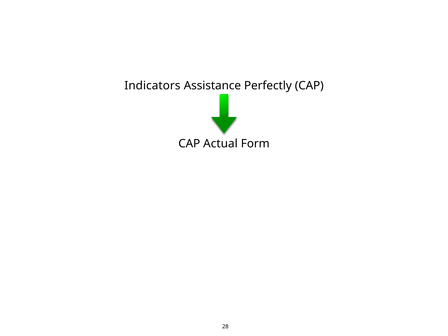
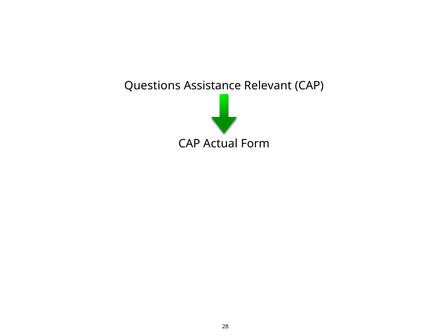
Indicators: Indicators -> Questions (152, 86)
Perfectly: Perfectly -> Relevant (268, 86)
